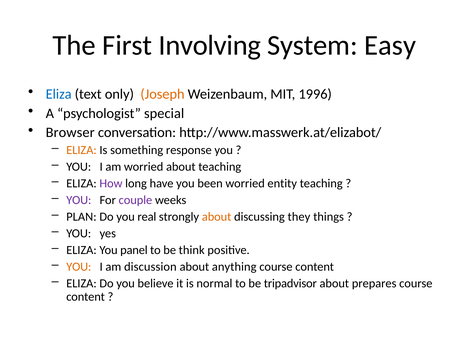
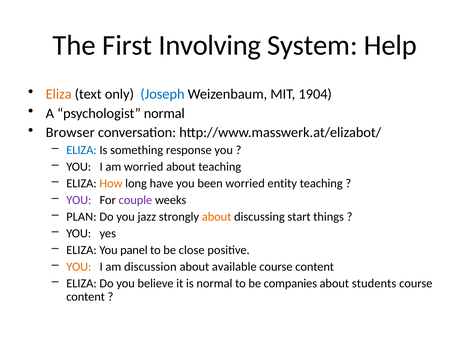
Easy: Easy -> Help (390, 45)
Eliza colour: blue -> orange (59, 94)
Joseph colour: orange -> blue (162, 94)
1996: 1996 -> 1904 (315, 94)
psychologist special: special -> normal (164, 113)
ELIZA colour: orange -> blue (81, 150)
How colour: purple -> orange (111, 183)
real: real -> jazz (147, 217)
they: they -> start (299, 217)
think: think -> close (192, 250)
anything: anything -> available (234, 266)
tripadvisor: tripadvisor -> companies (290, 283)
prepares: prepares -> students (374, 283)
